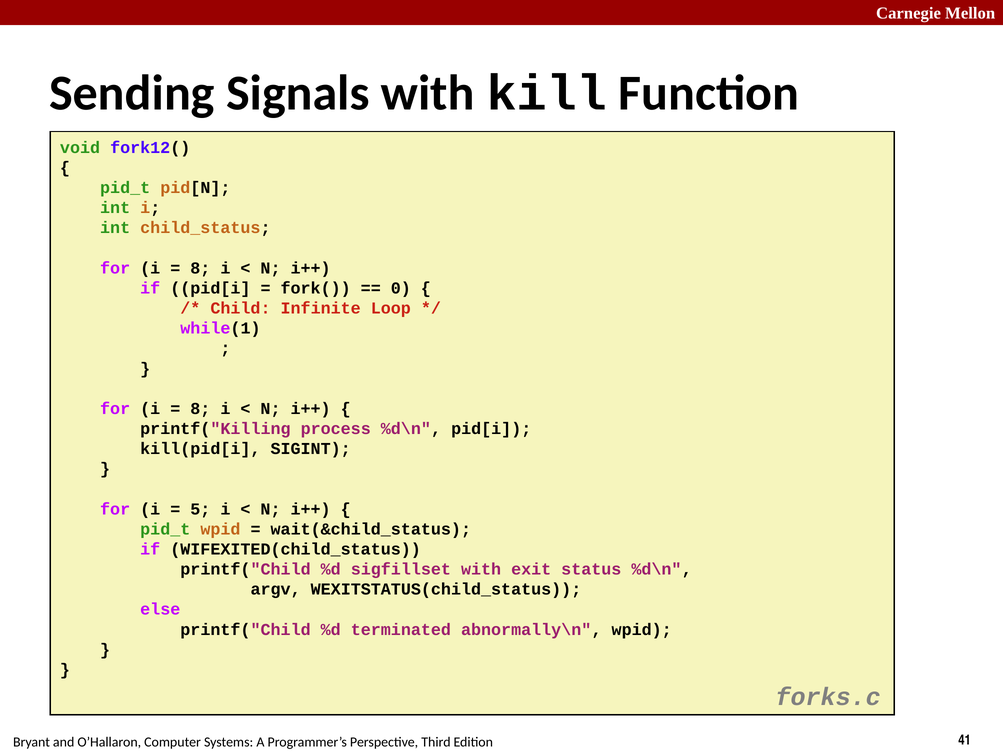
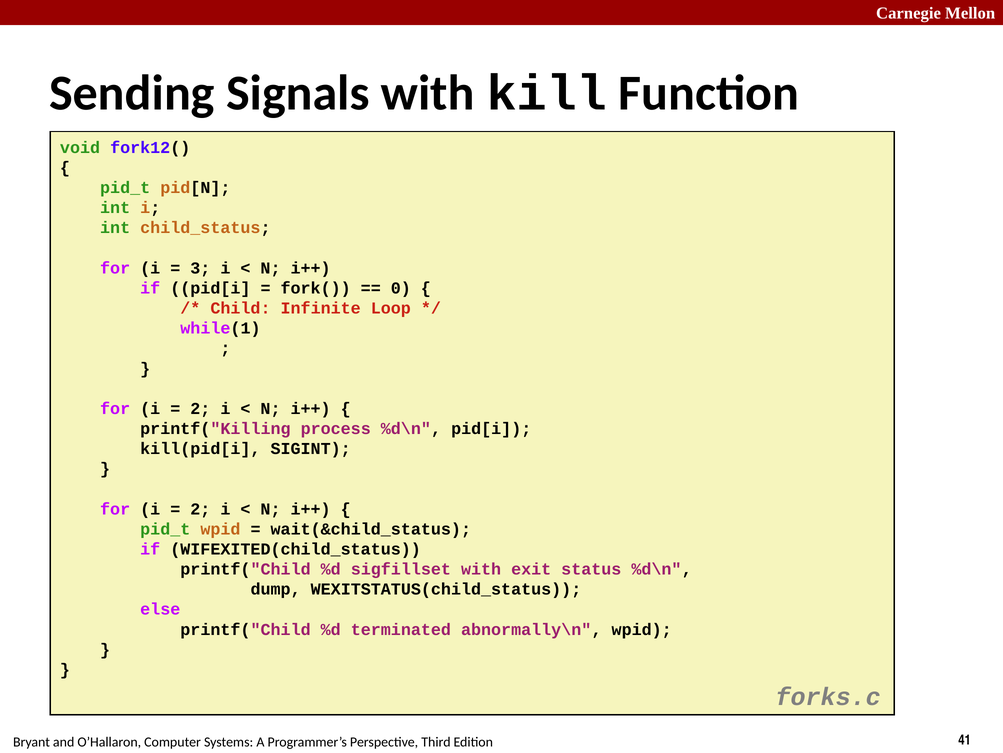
8: 8 -> 3 (200, 268)
8: 8 -> 2 (200, 408)
5: 5 -> 2 (200, 509)
argv: argv -> dump (276, 589)
